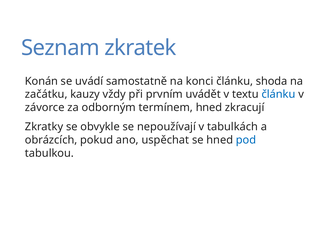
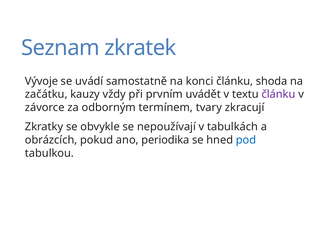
Konán: Konán -> Vývoje (41, 81)
článku colour: blue -> purple (278, 94)
termínem hned: hned -> tvary (209, 108)
uspěchat: uspěchat -> periodika (165, 140)
